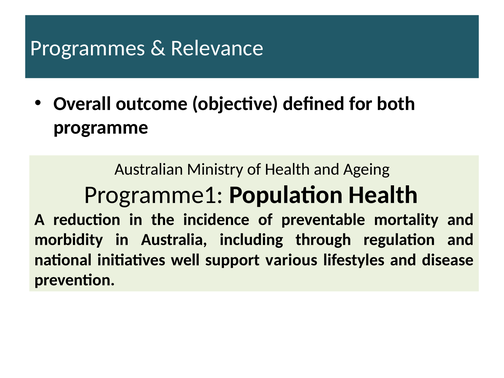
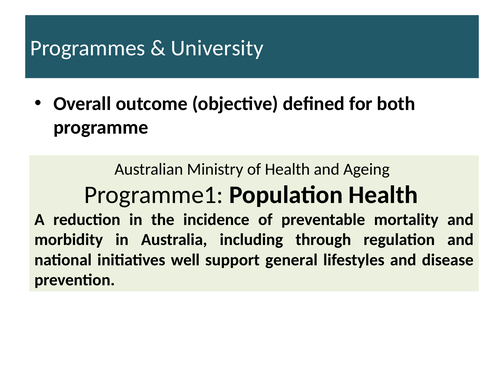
Relevance: Relevance -> University (217, 48)
various: various -> general (291, 260)
